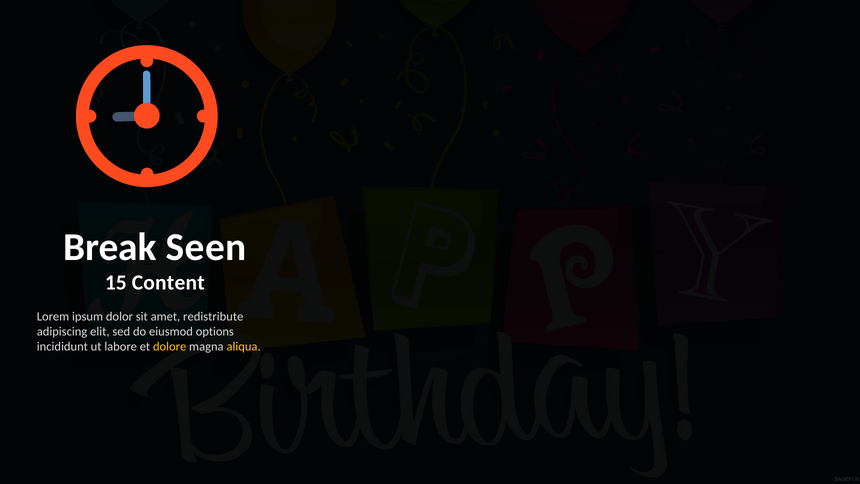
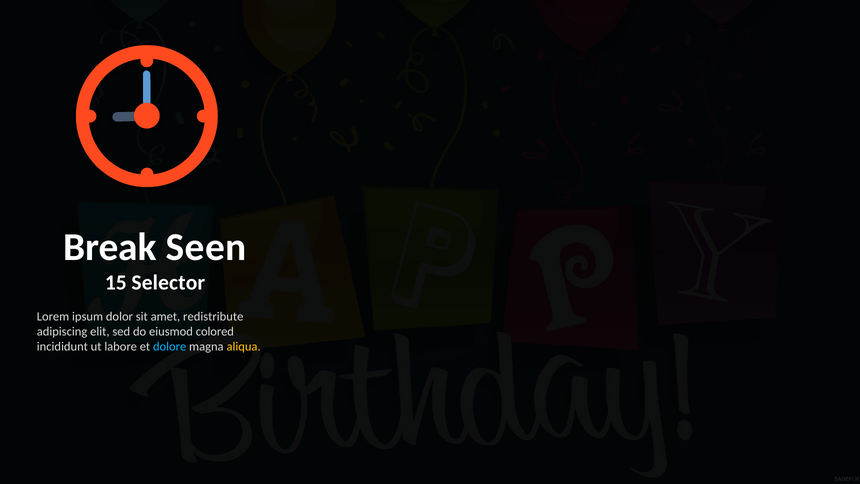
Content: Content -> Selector (168, 282)
options: options -> colored (215, 331)
dolore colour: yellow -> light blue (170, 346)
